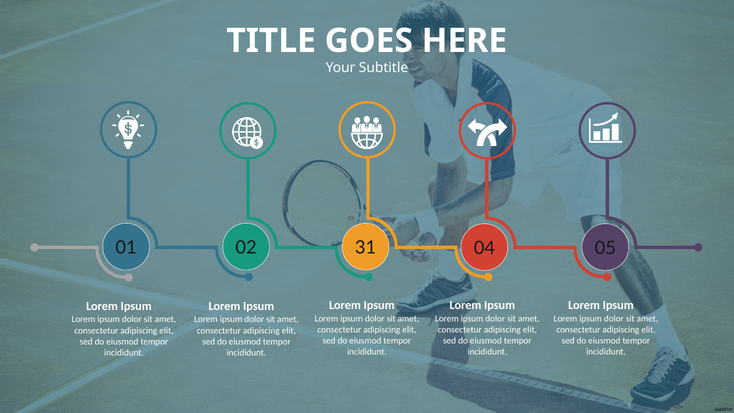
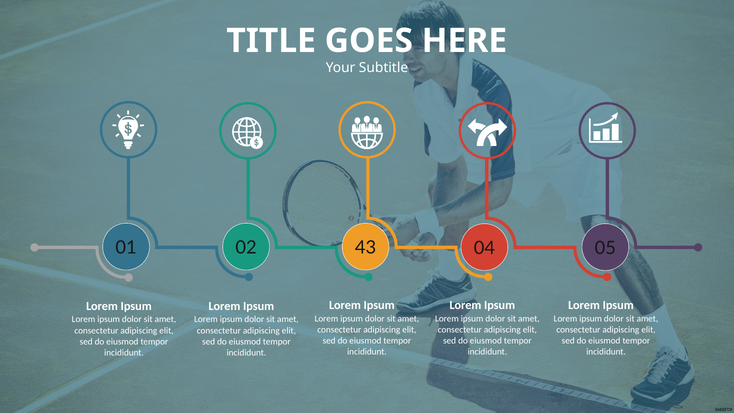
31: 31 -> 43 (366, 248)
